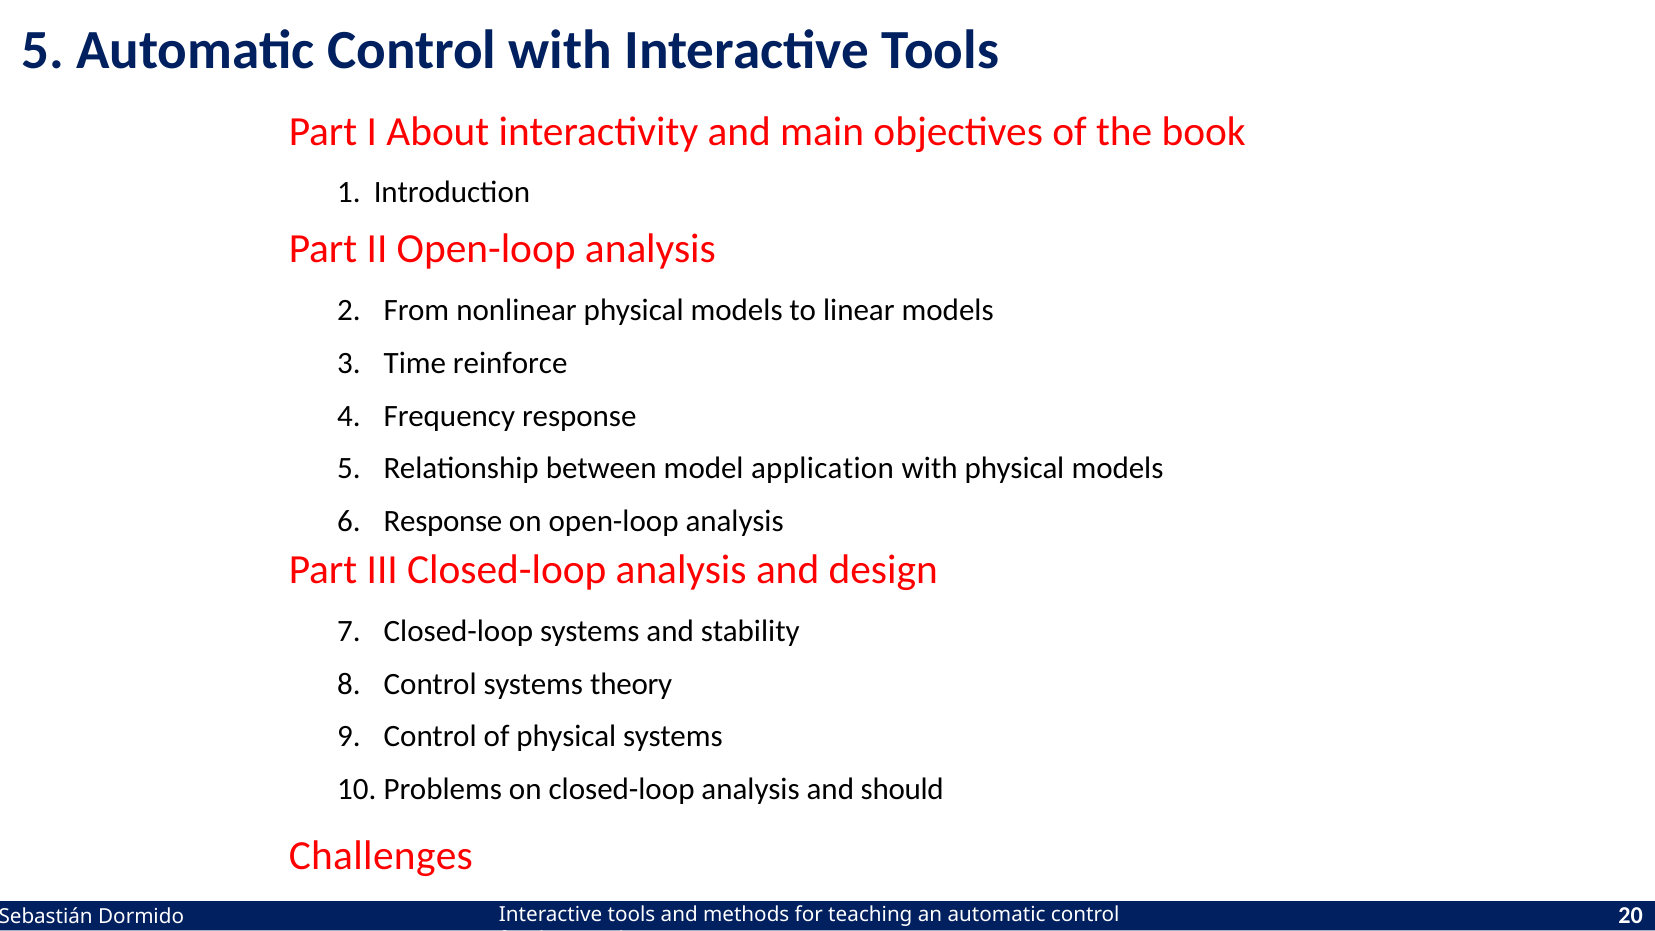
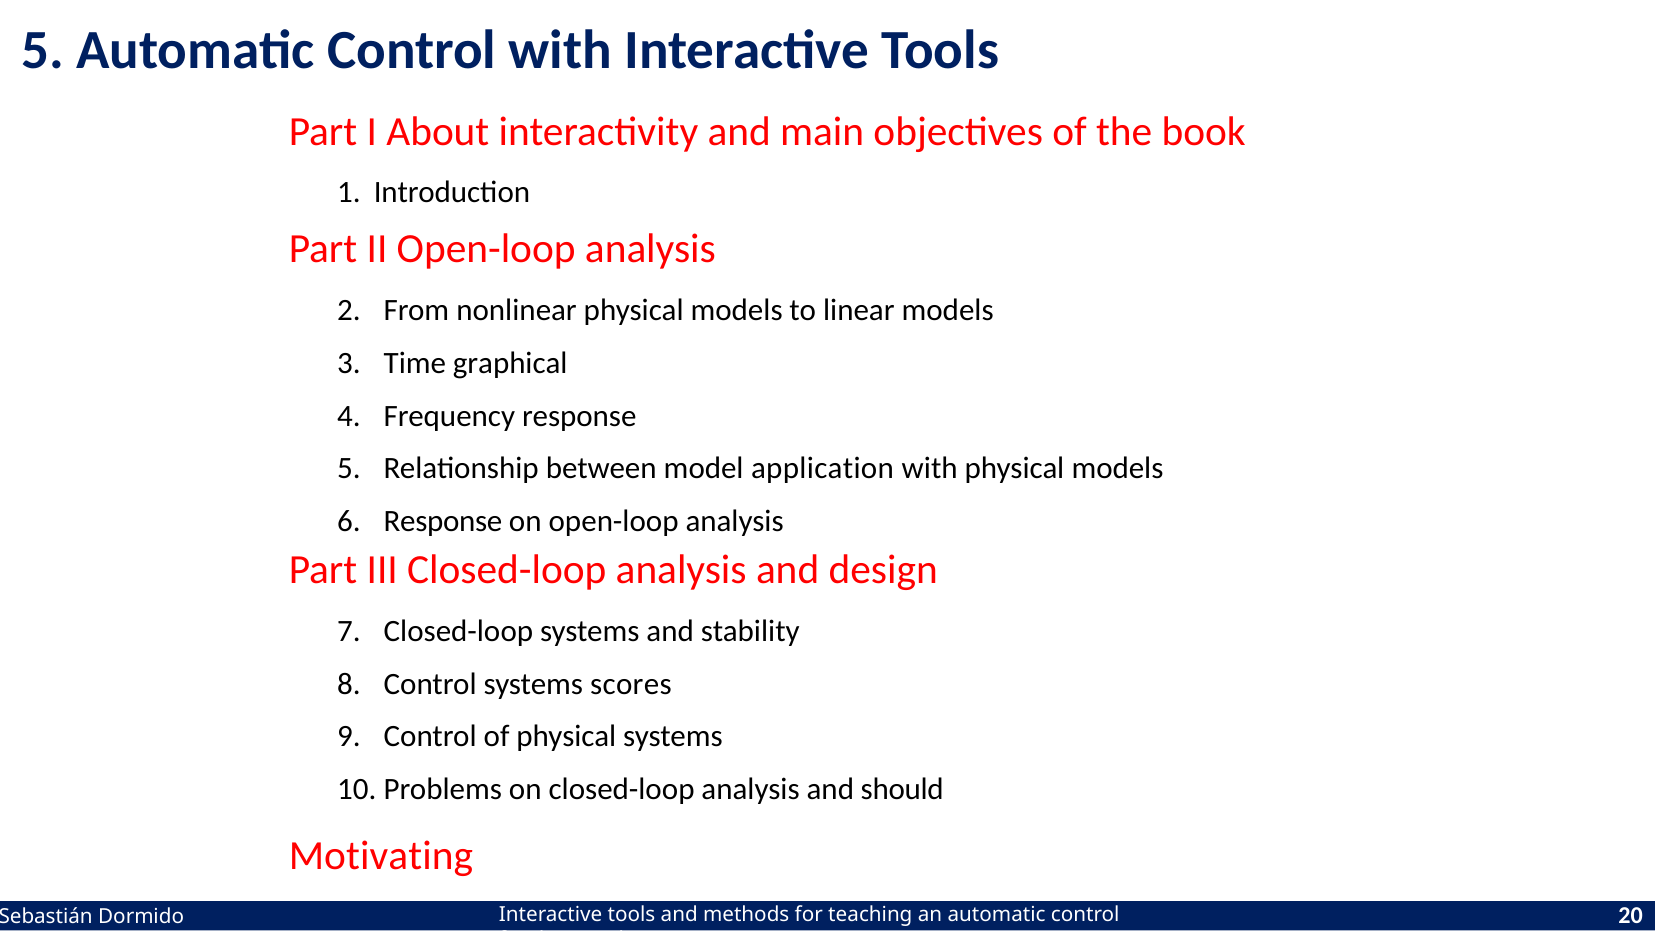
reinforce: reinforce -> graphical (510, 363)
theory: theory -> scores (631, 684)
Challenges: Challenges -> Motivating (381, 855)
